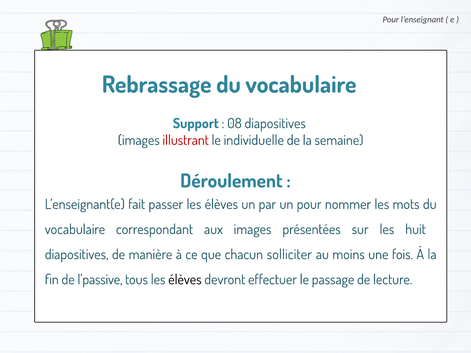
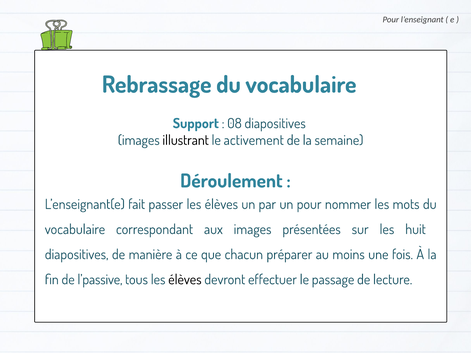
illustrant colour: red -> black (186, 140)
individuelle: individuelle -> activement (254, 140)
solliciter: solliciter -> préparer (289, 255)
